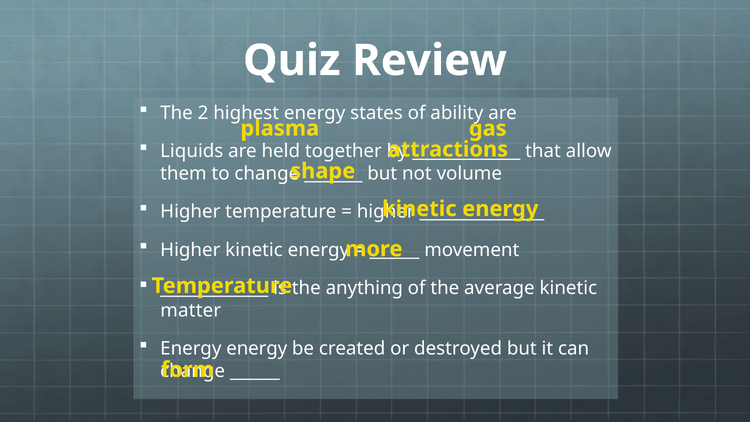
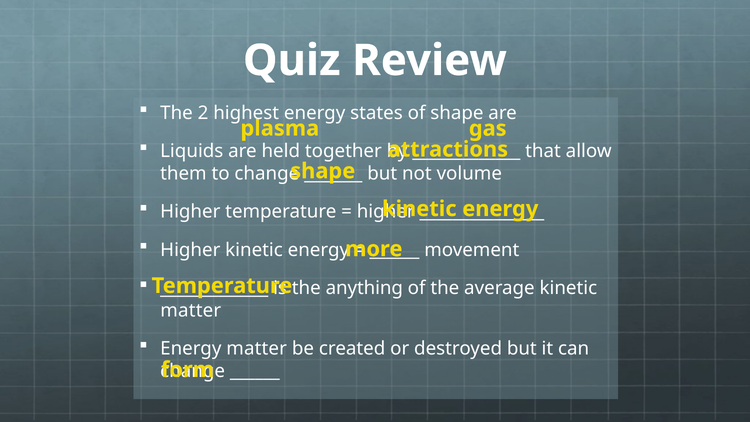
of ability: ability -> shape (457, 113)
Energy energy: energy -> matter (257, 349)
